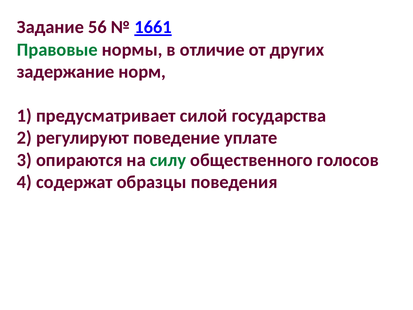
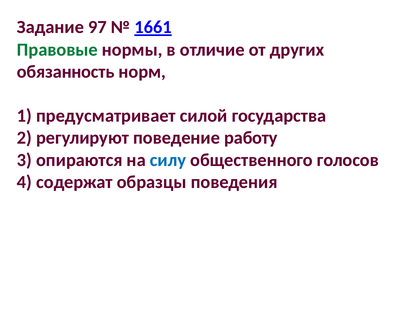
56: 56 -> 97 (98, 27)
задержание: задержание -> обязанность (66, 72)
уплате: уплате -> работу (251, 138)
силу colour: green -> blue (168, 160)
